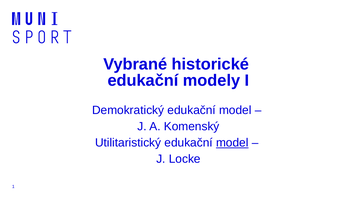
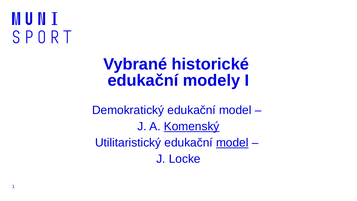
Komenský underline: none -> present (192, 126)
